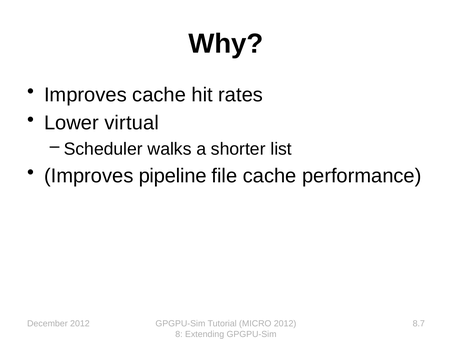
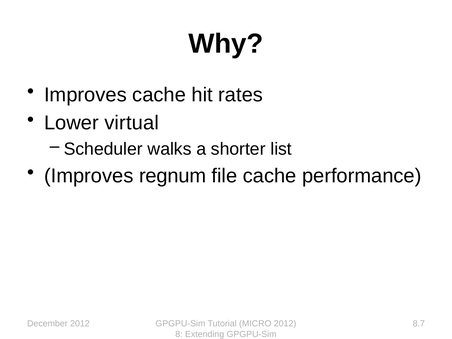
pipeline: pipeline -> regnum (173, 176)
